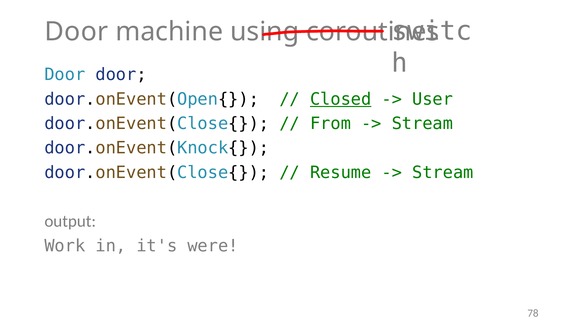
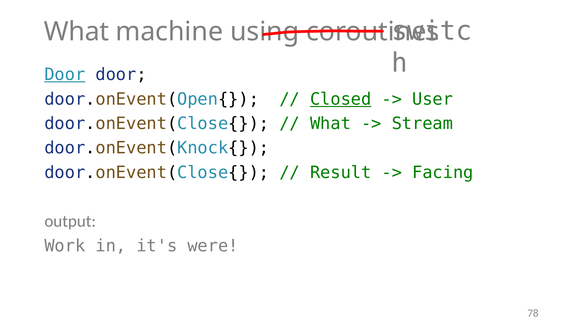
Door: Door -> What (77, 32)
Door underline: none -> present (65, 75)
From: From -> What (330, 124)
Resume: Resume -> Result (341, 172)
Stream: Stream -> Facing (443, 172)
